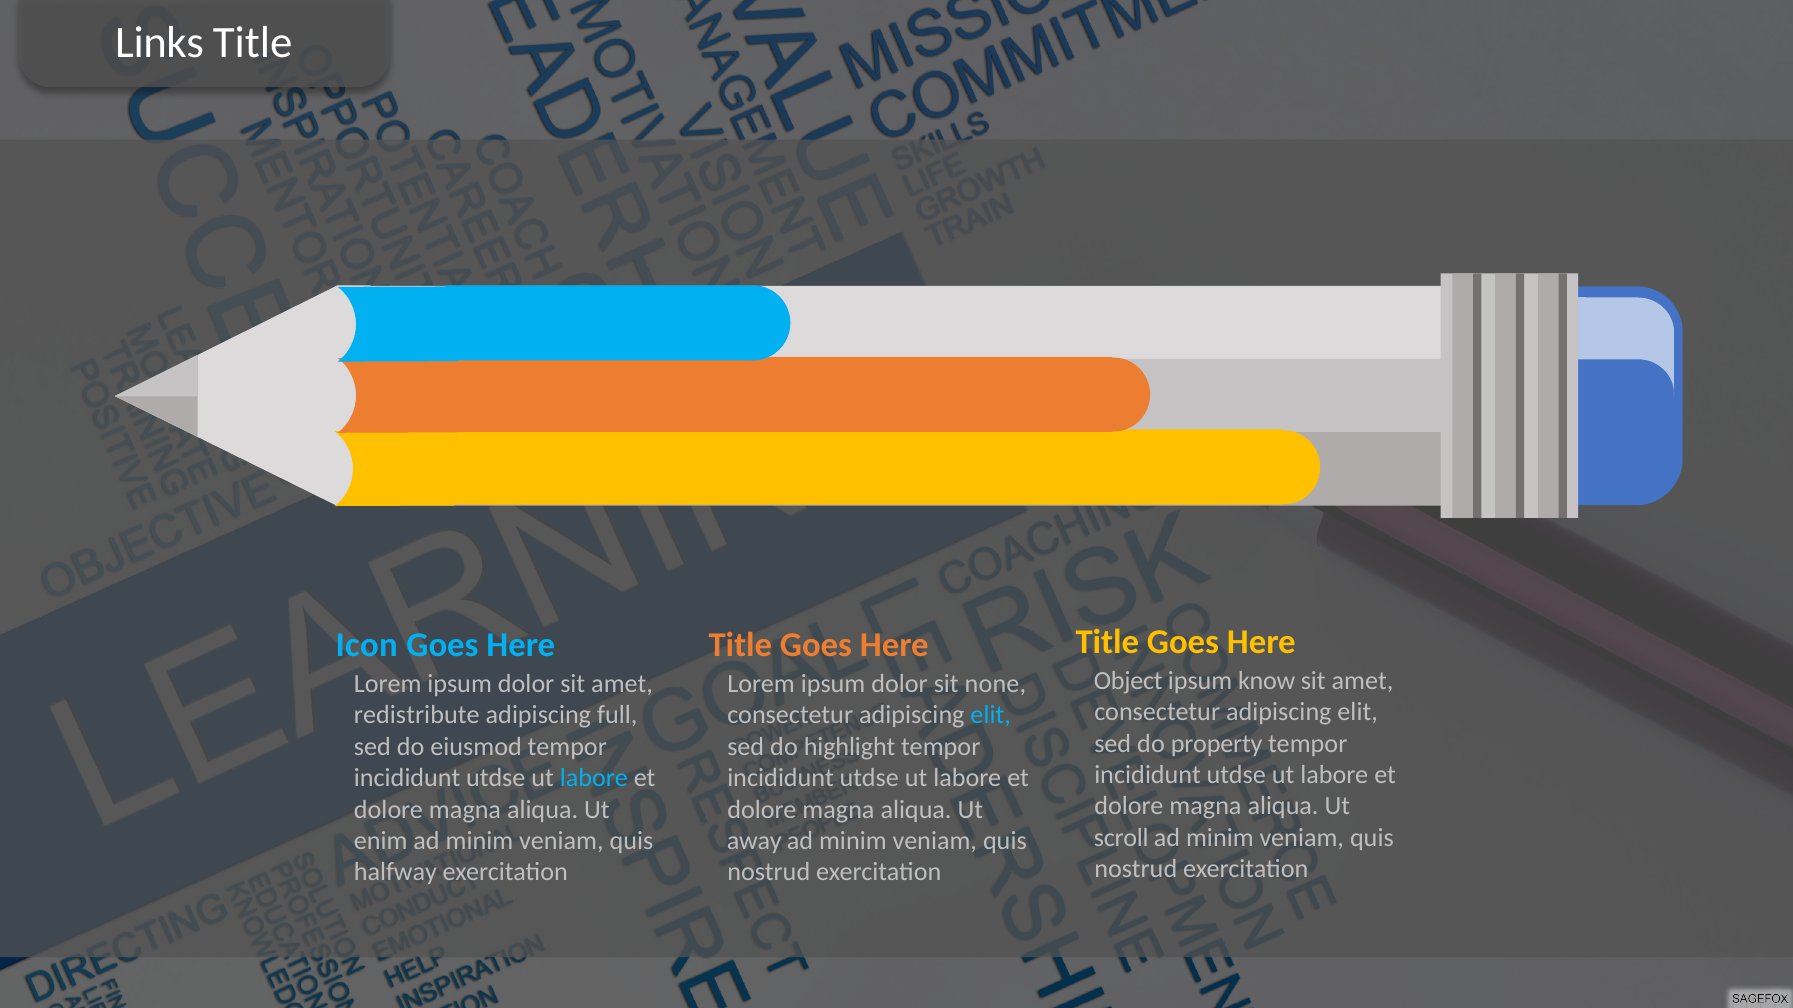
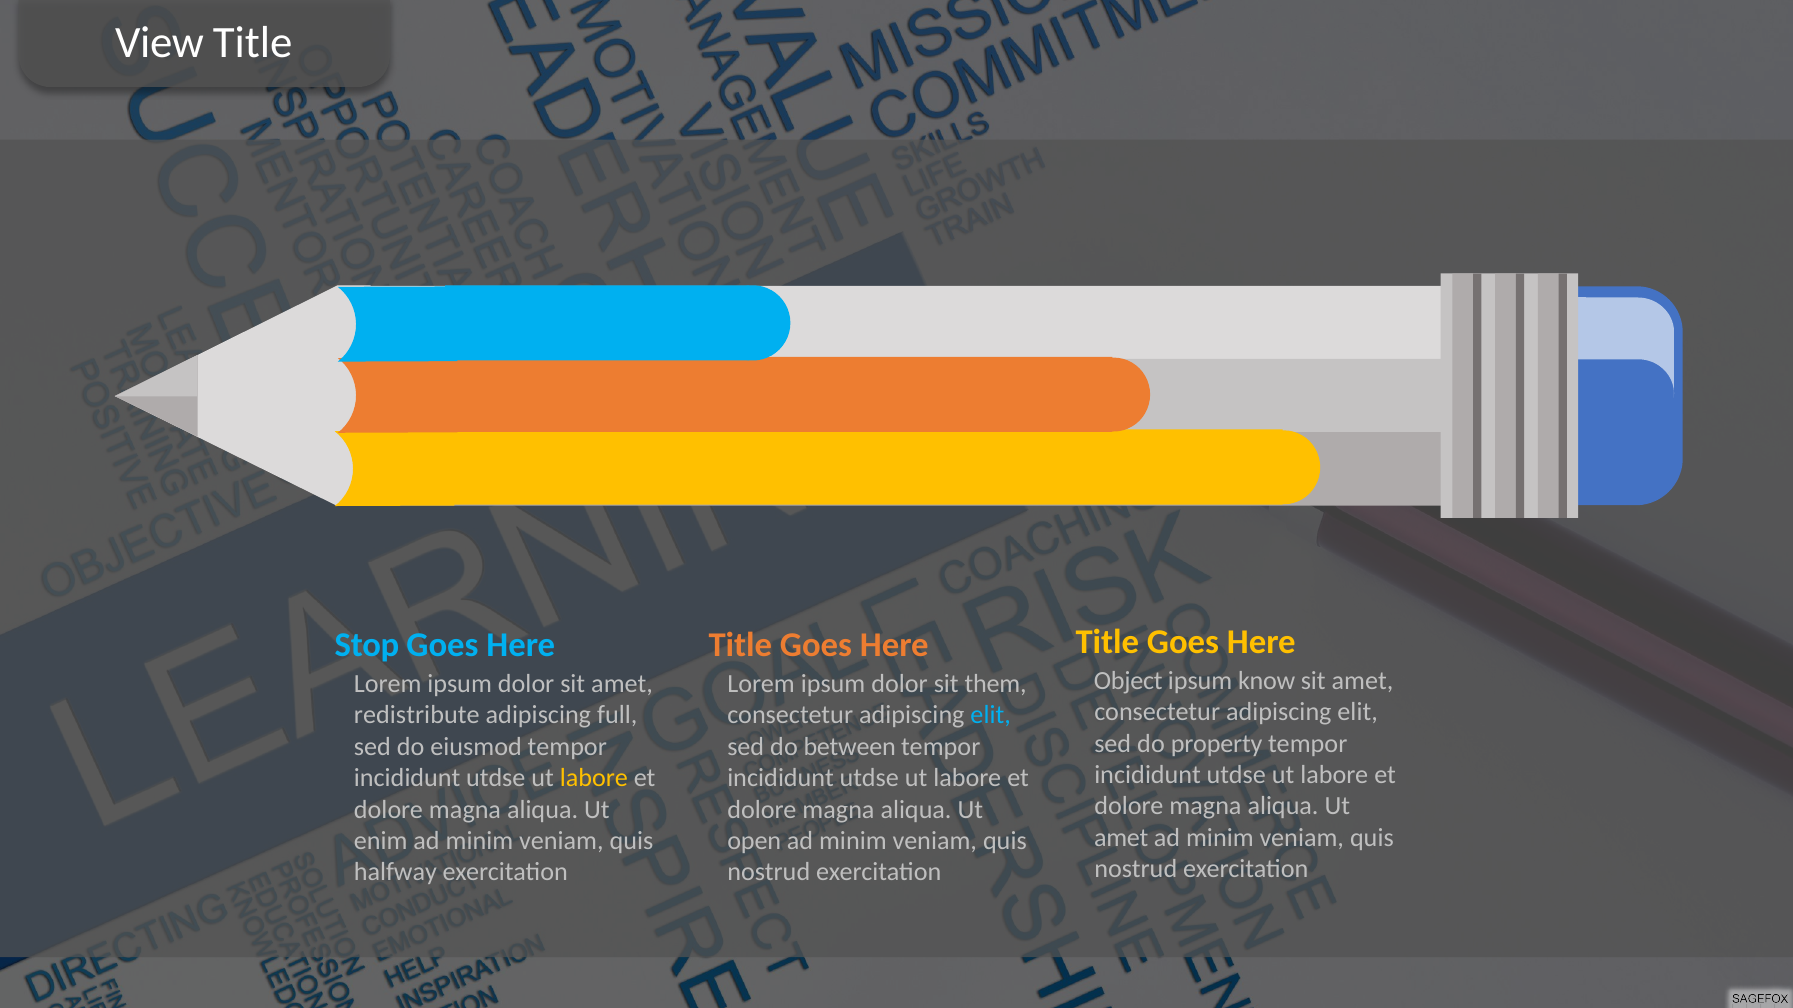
Links: Links -> View (160, 42)
Icon: Icon -> Stop (367, 645)
none: none -> them (996, 684)
highlight: highlight -> between (850, 747)
labore colour: light blue -> yellow (594, 778)
scroll: scroll -> amet (1121, 838)
away: away -> open (754, 841)
